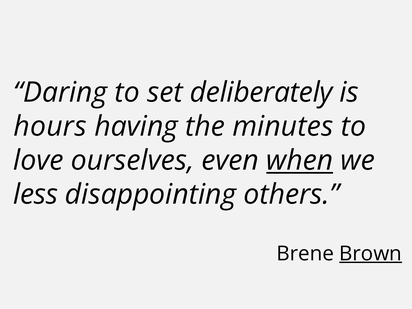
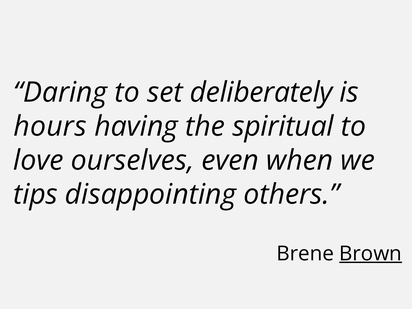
minutes: minutes -> spiritual (283, 127)
when underline: present -> none (300, 161)
less: less -> tips (36, 195)
